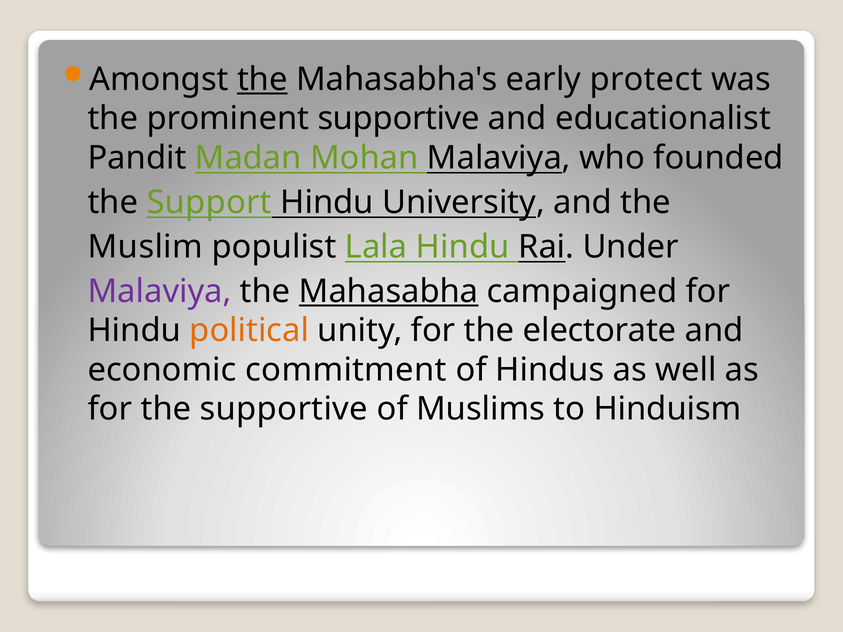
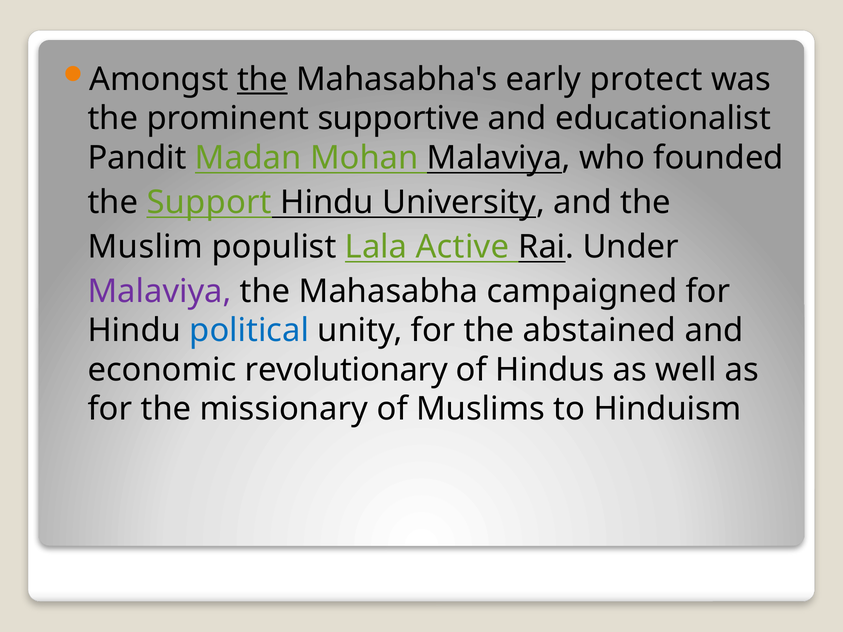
Lala Hindu: Hindu -> Active (463, 247)
Mahasabha underline: present -> none (389, 291)
political colour: orange -> blue (249, 331)
electorate: electorate -> abstained (599, 331)
commitment: commitment -> revolutionary (346, 370)
the supportive: supportive -> missionary (284, 409)
